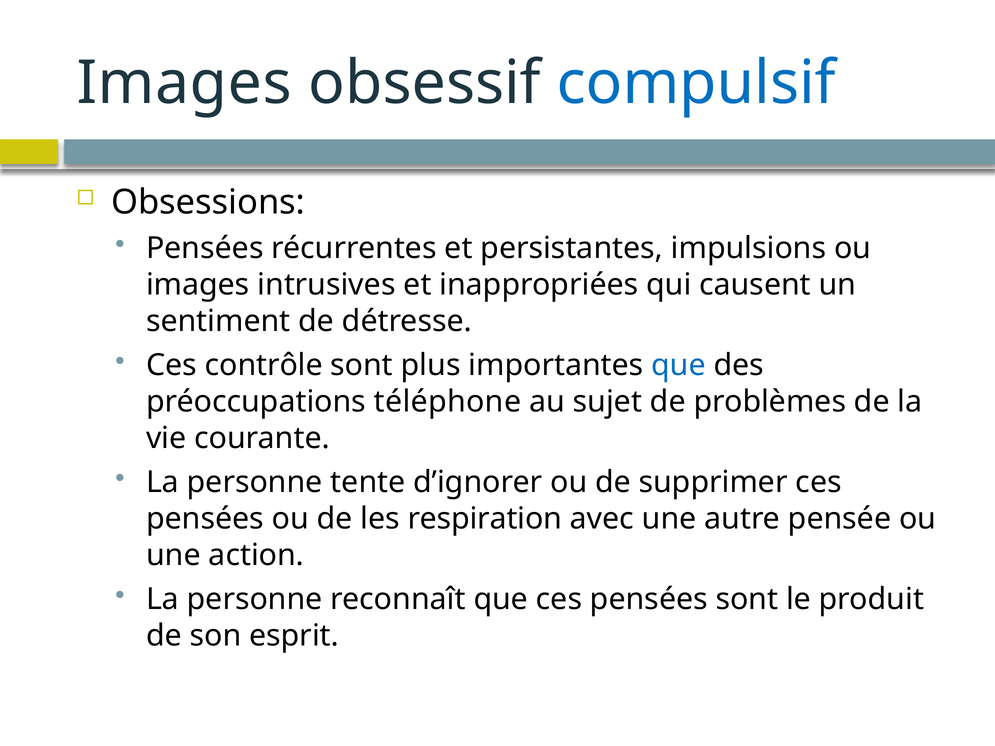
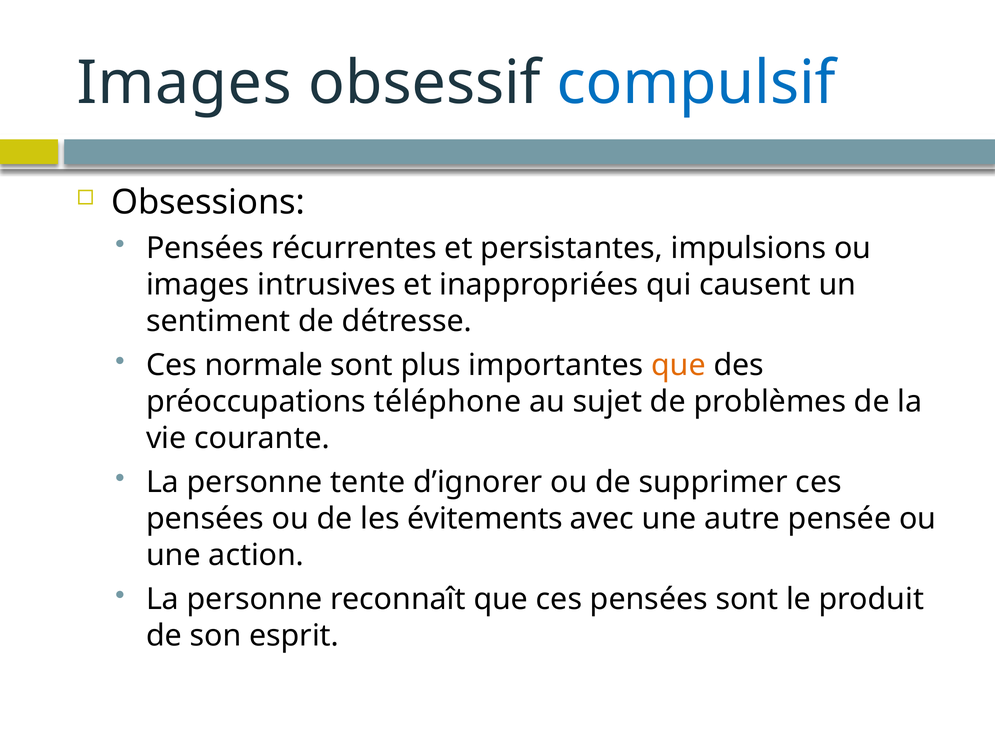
contrôle: contrôle -> normale (264, 365)
que colour: blue -> orange (679, 365)
respiration: respiration -> évitements (485, 519)
